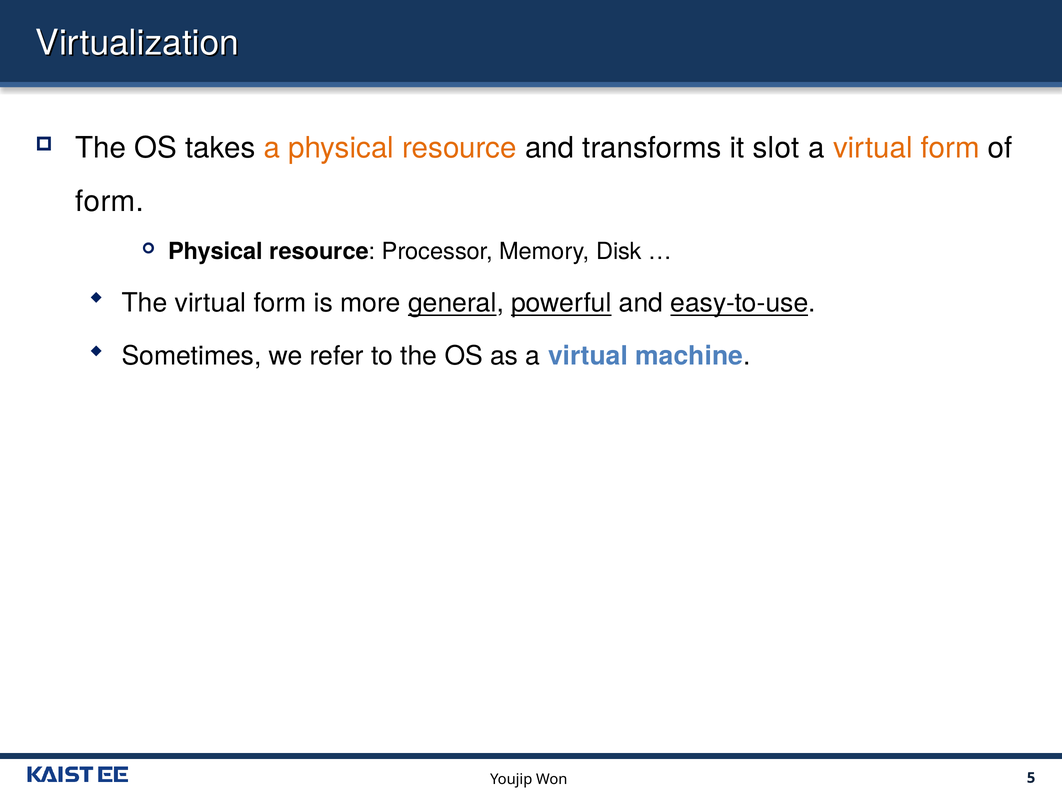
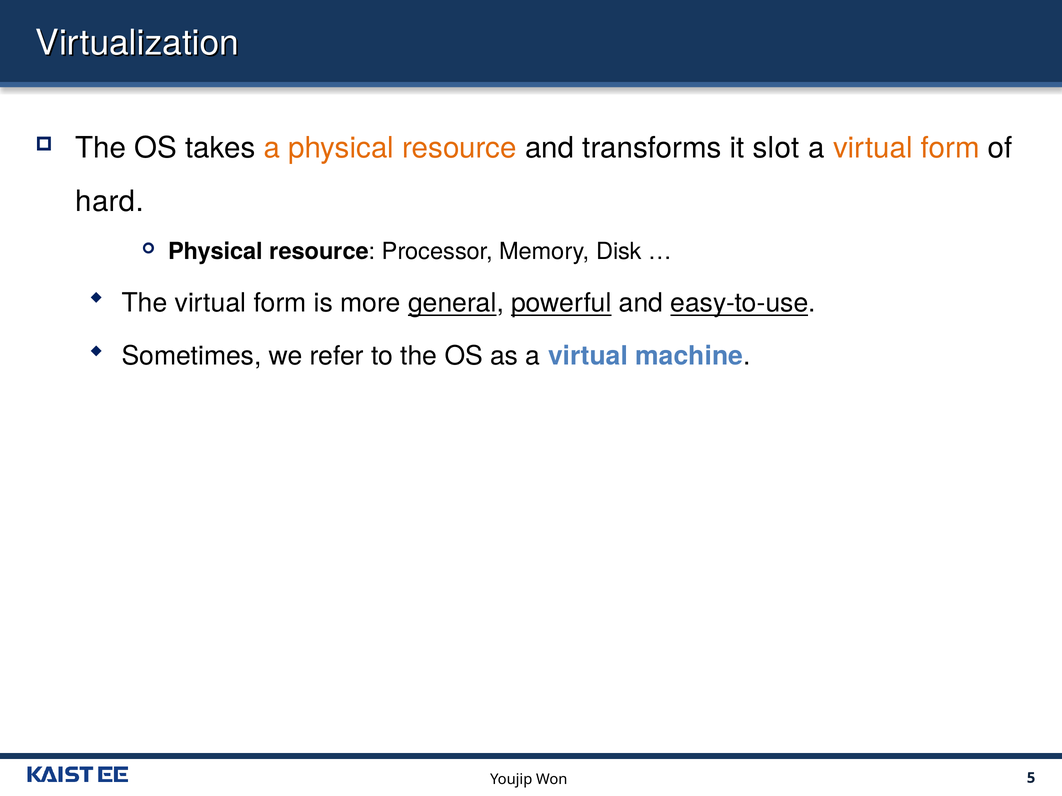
form: form -> hard (110, 201)
